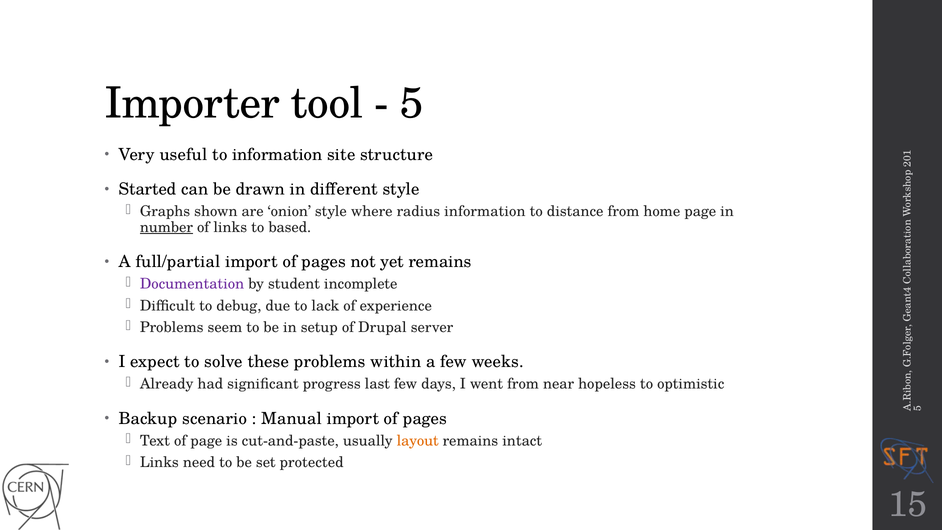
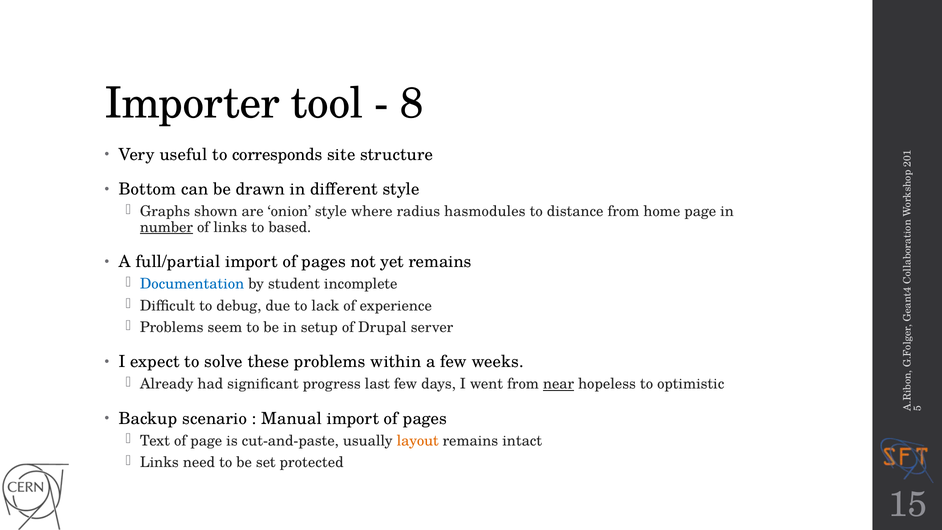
5: 5 -> 8 (412, 104)
to information: information -> corresponds (277, 155)
Started: Started -> Bottom (147, 189)
radius information: information -> hasmodules (485, 211)
Documentation colour: purple -> blue (192, 284)
near underline: none -> present (559, 384)
